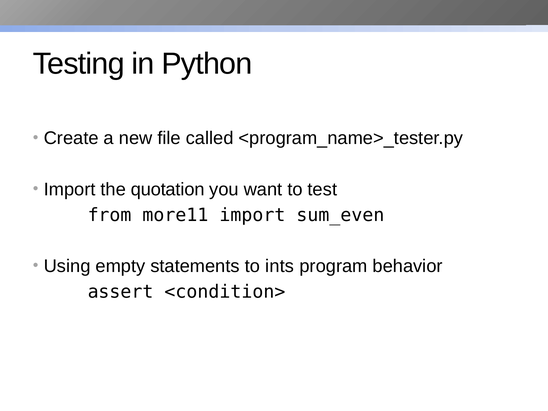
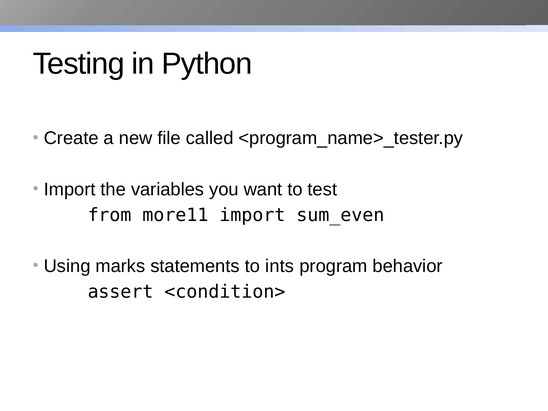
quotation: quotation -> variables (168, 189)
empty: empty -> marks (120, 266)
